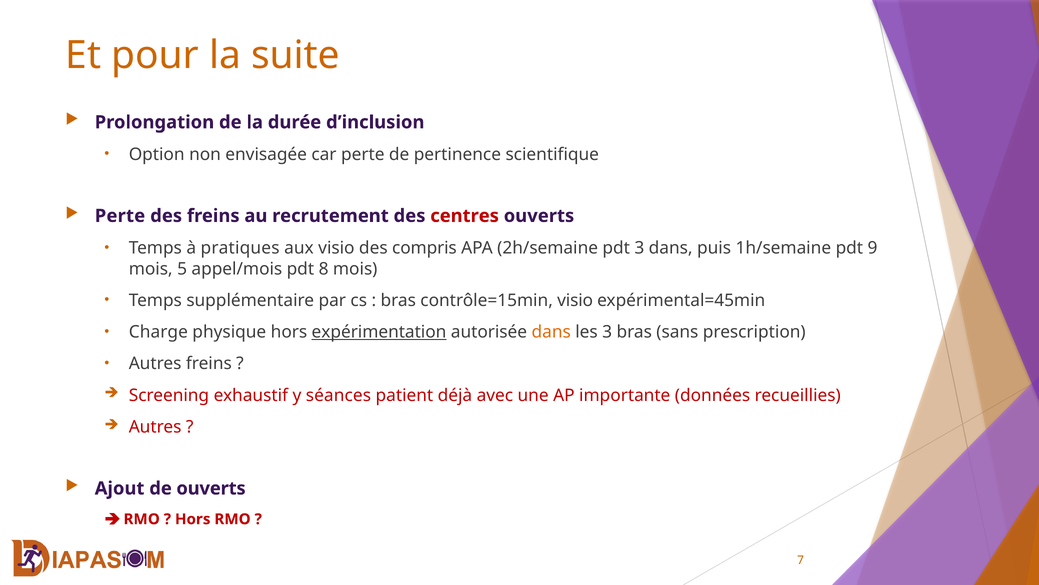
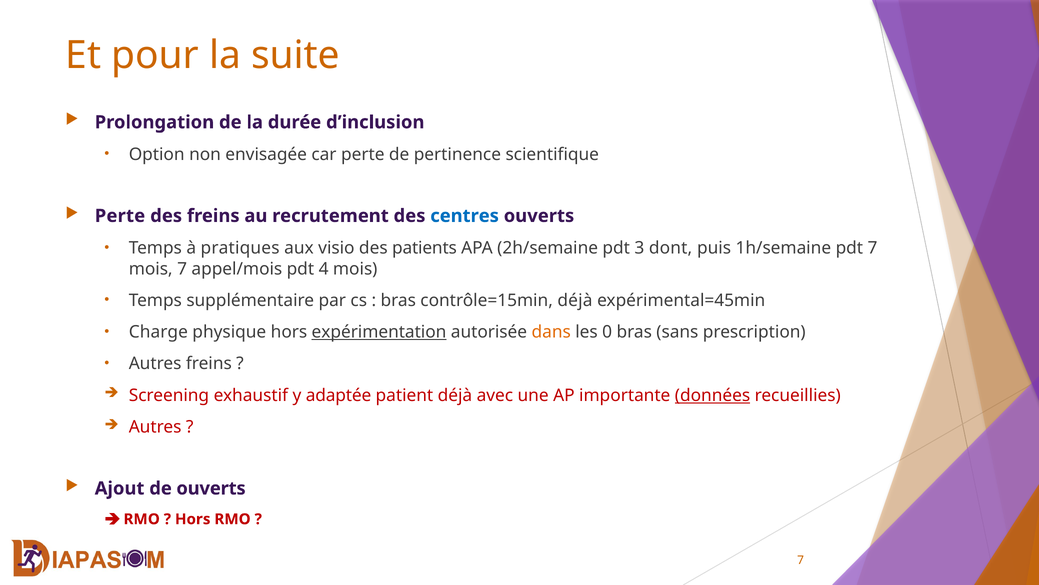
centres colour: red -> blue (465, 216)
compris: compris -> patients (424, 248)
3 dans: dans -> dont (671, 248)
pdt 9: 9 -> 7 (872, 248)
mois 5: 5 -> 7 (182, 269)
8: 8 -> 4 (324, 269)
contrôle=15min visio: visio -> déjà (575, 300)
les 3: 3 -> 0 (607, 332)
séances: séances -> adaptée (339, 395)
données underline: none -> present (713, 395)
